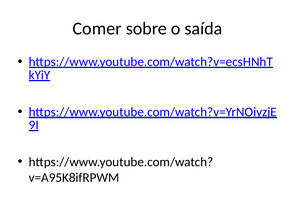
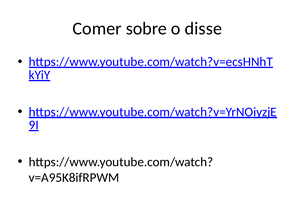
saída: saída -> disse (203, 29)
